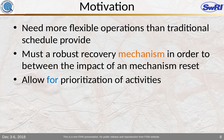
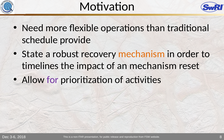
Must: Must -> State (33, 54)
between: between -> timelines (40, 66)
for colour: blue -> purple (53, 80)
